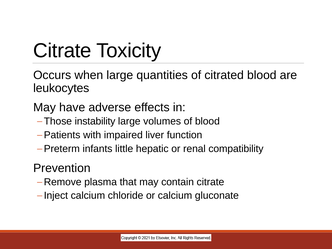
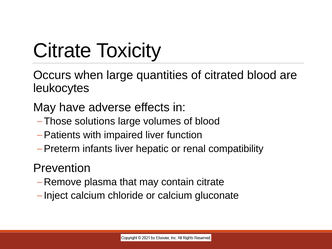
instability: instability -> solutions (95, 121)
infants little: little -> liver (124, 149)
